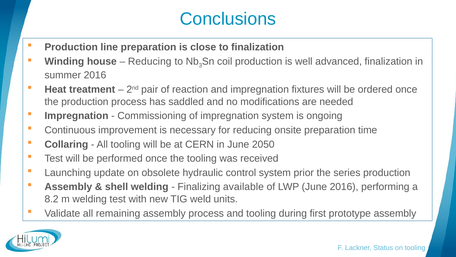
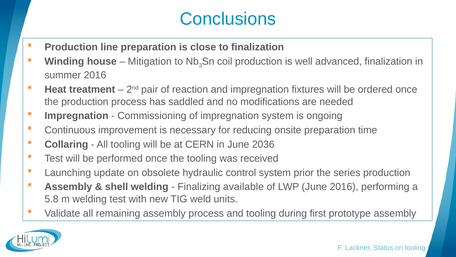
Reducing: Reducing -> Mitigation (150, 61)
2050: 2050 -> 2036 (263, 144)
8.2: 8.2 -> 5.8 (52, 199)
